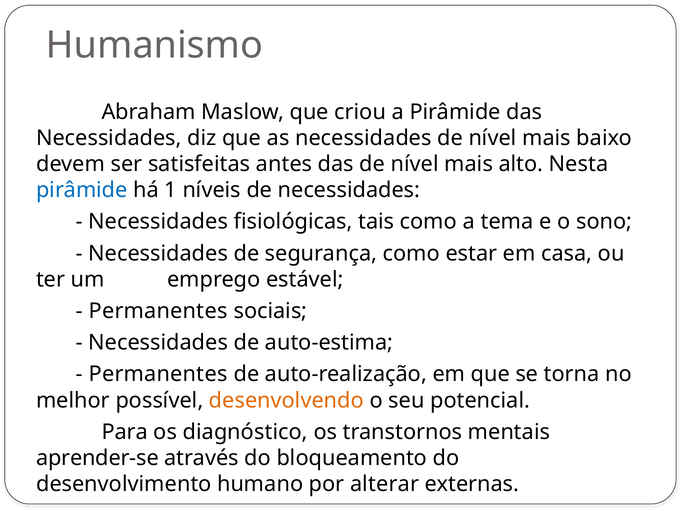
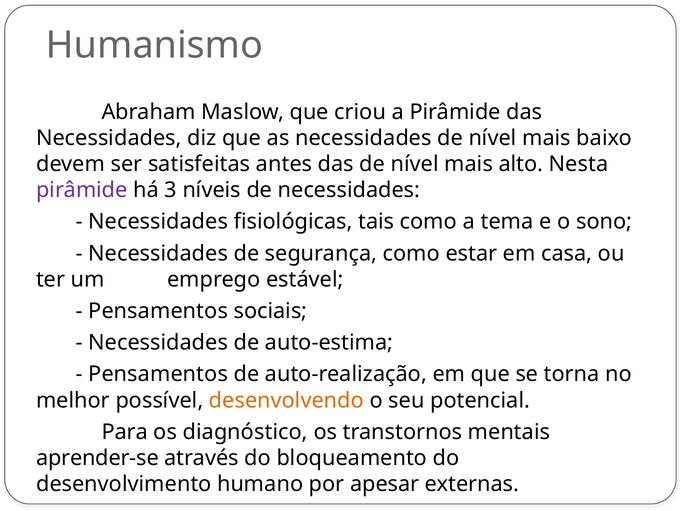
pirâmide colour: blue -> purple (82, 190)
1: 1 -> 3 (171, 190)
Permanentes: Permanentes -> Pensamentos (158, 311)
Permanentes: Permanentes -> Pensamentos (158, 374)
alterar: alterar -> apesar (385, 484)
